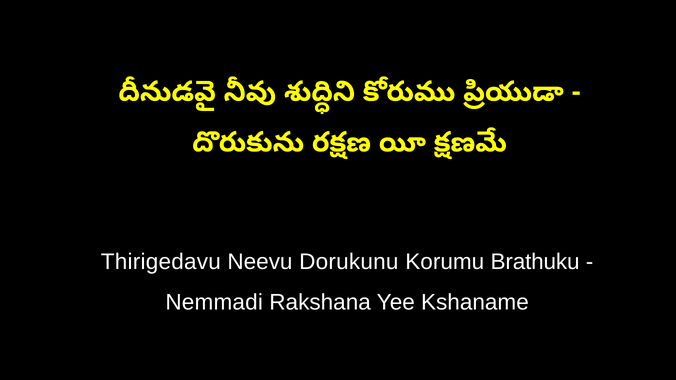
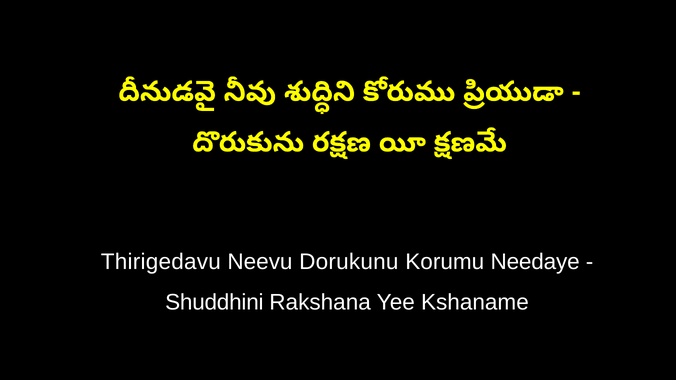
Brathuku: Brathuku -> Needaye (535, 262)
Nemmadi: Nemmadi -> Shuddhini (214, 302)
